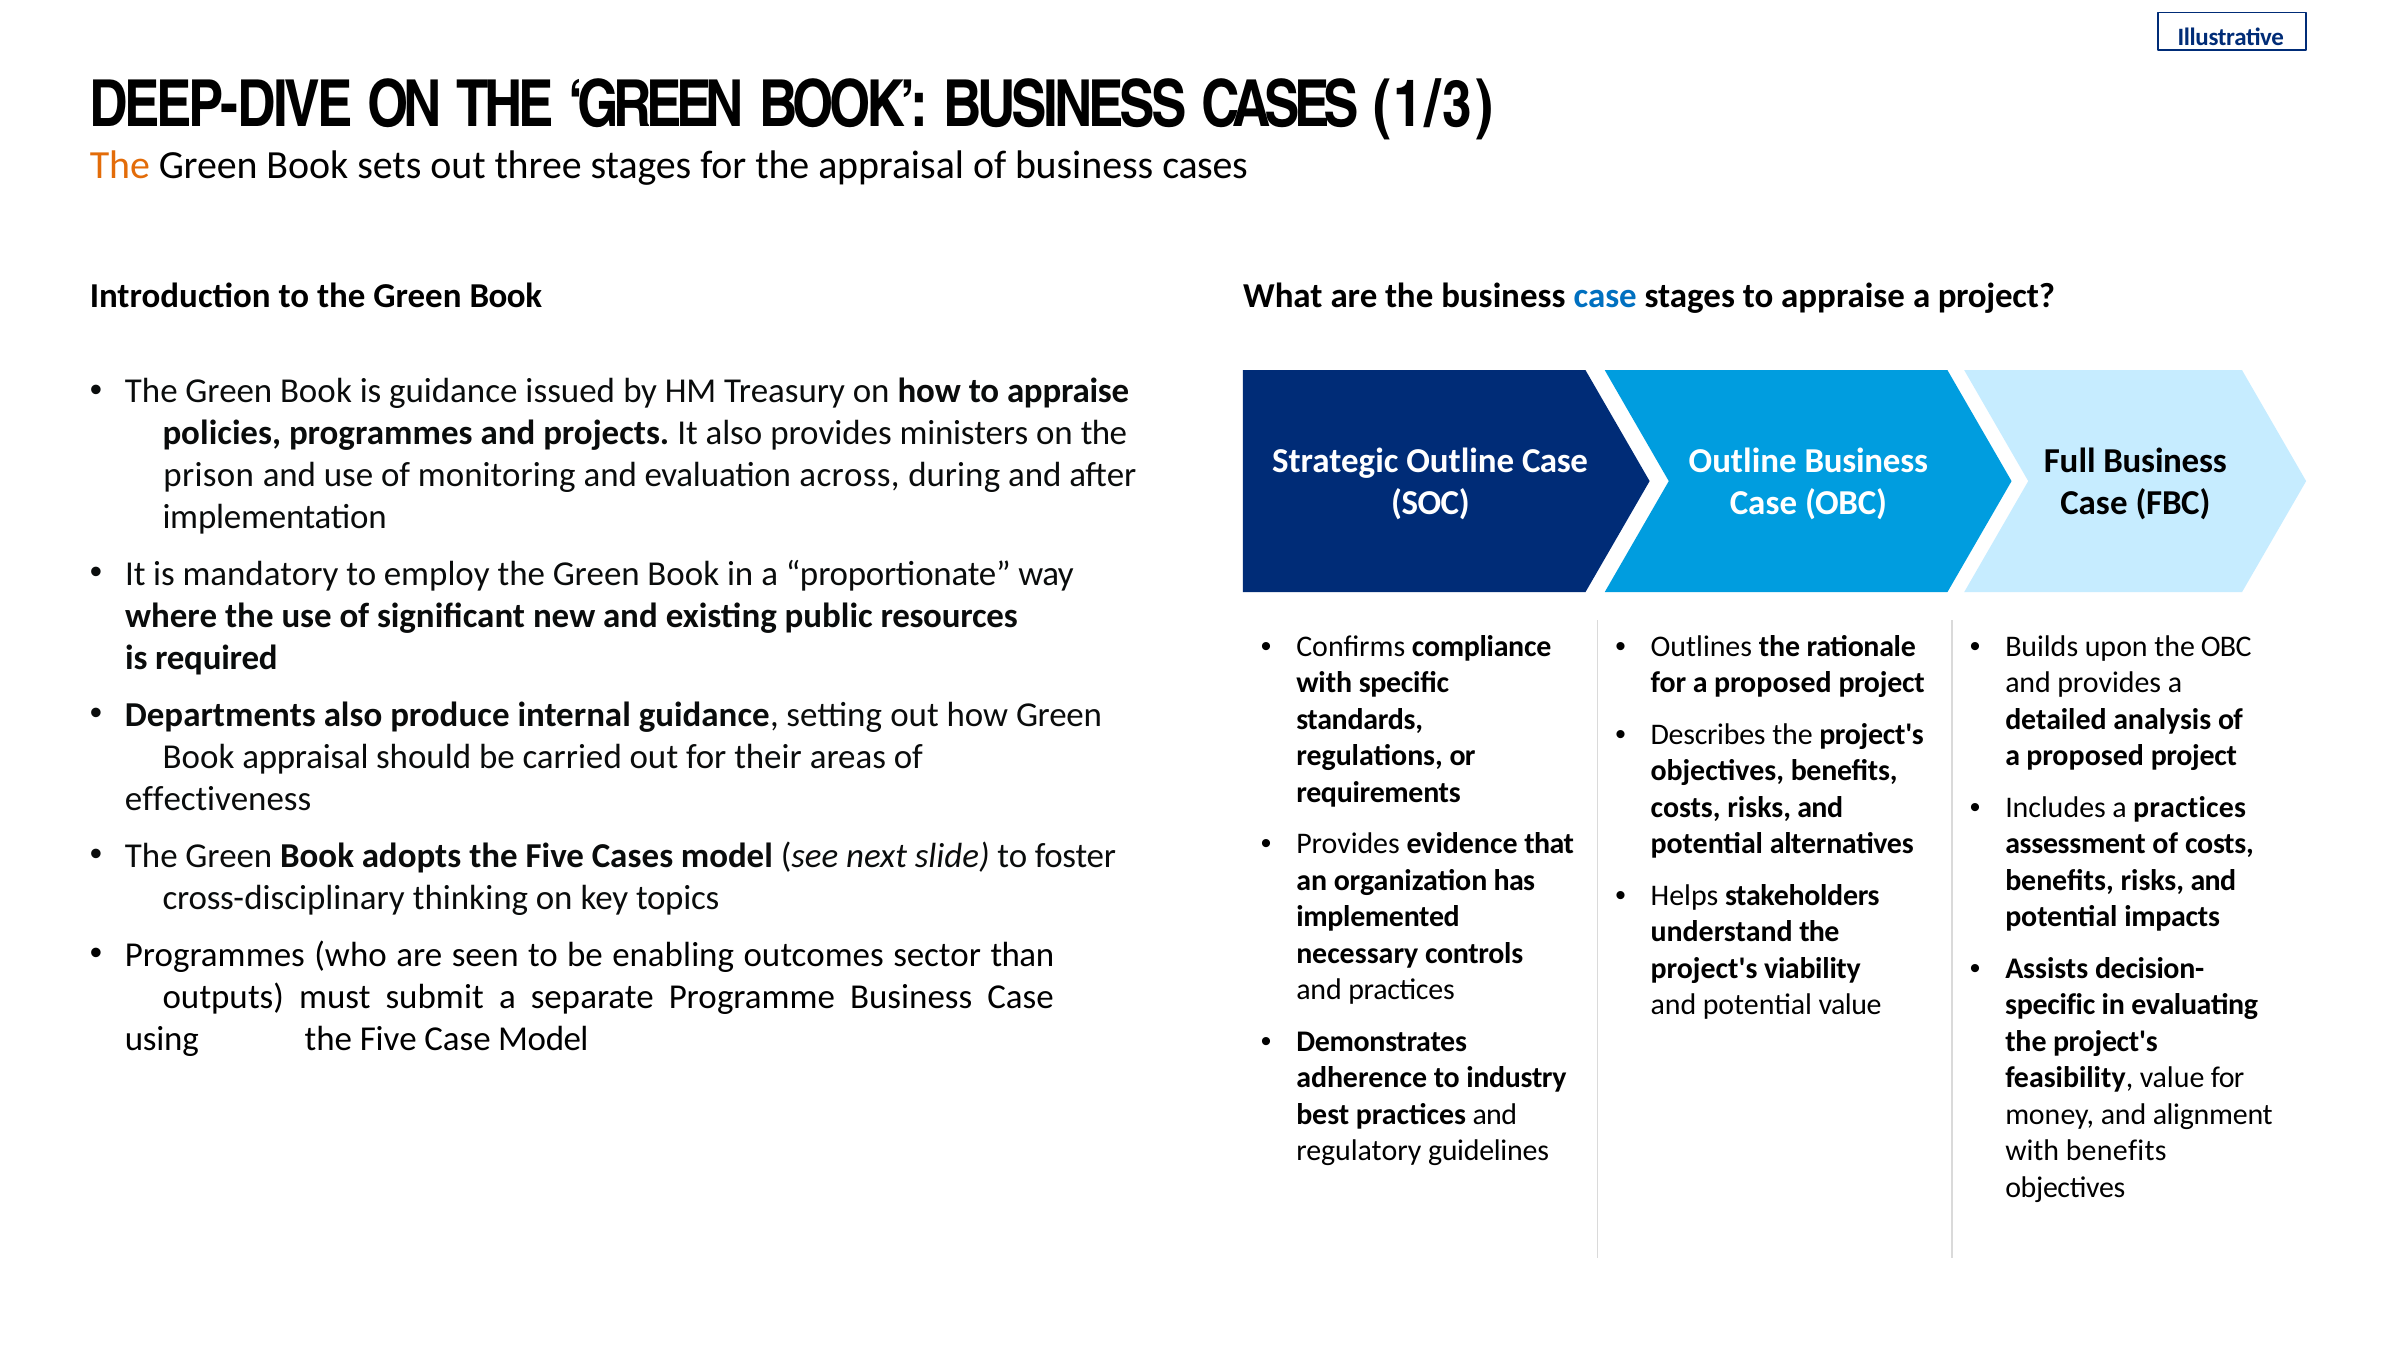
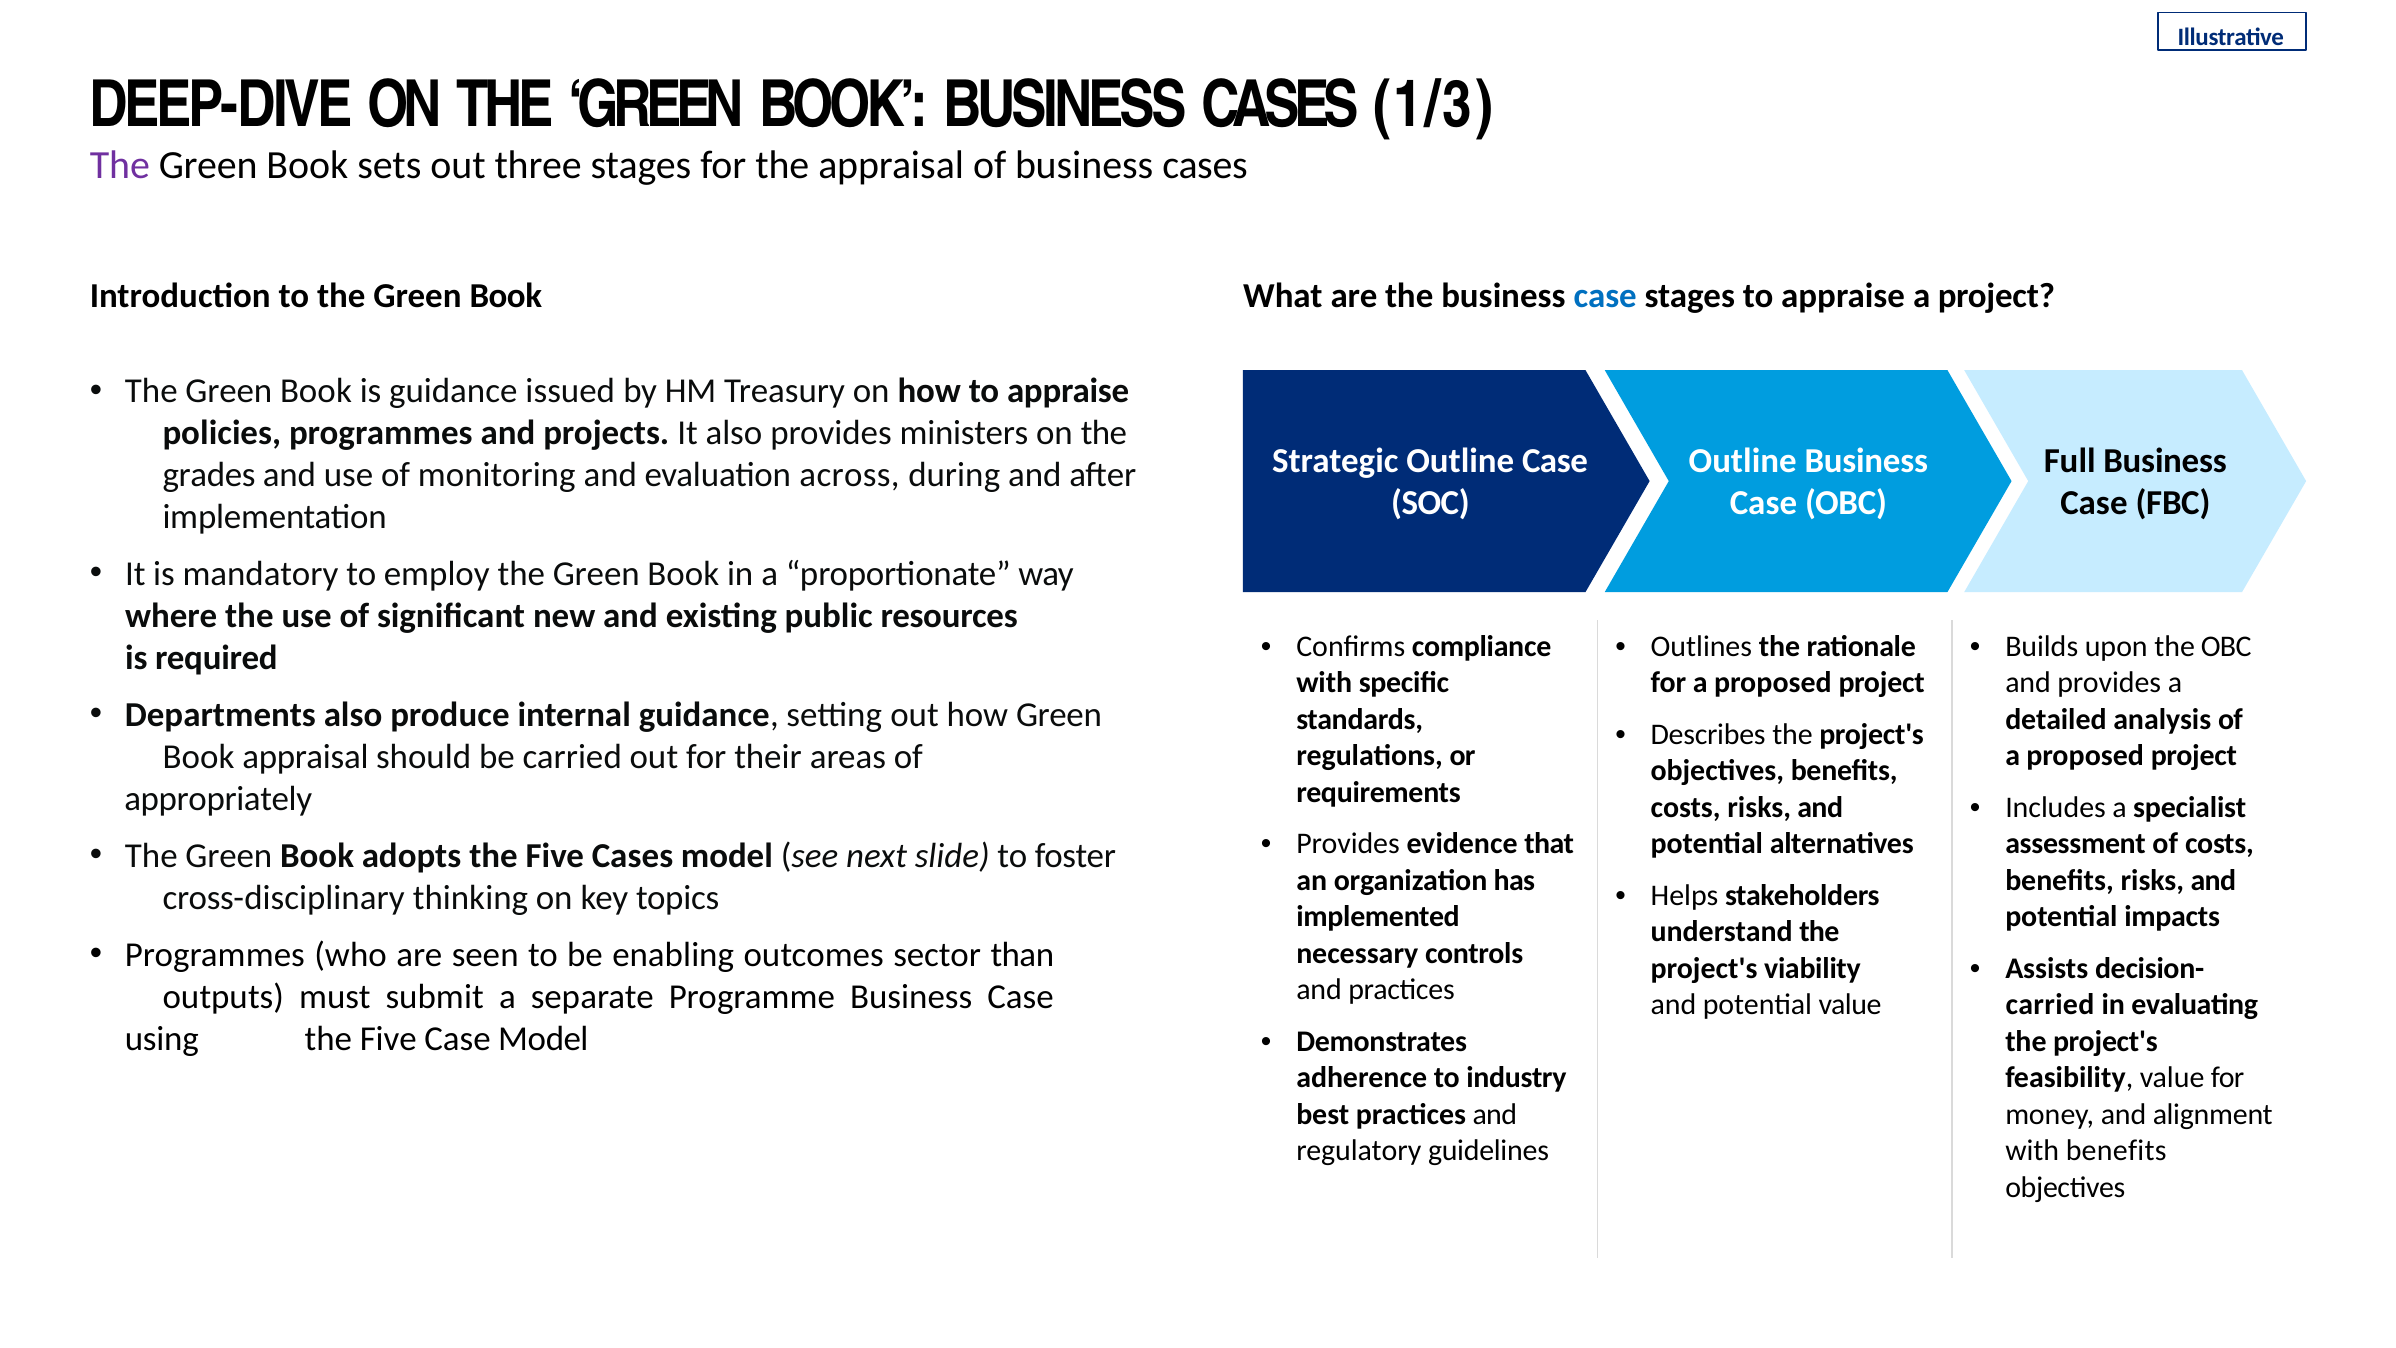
The colour: orange -> purple (120, 165)
prison: prison -> grades (209, 475)
effectiveness: effectiveness -> appropriately (218, 799)
a practices: practices -> specialist (2190, 807)
specific: specific -> carried (2050, 1005)
